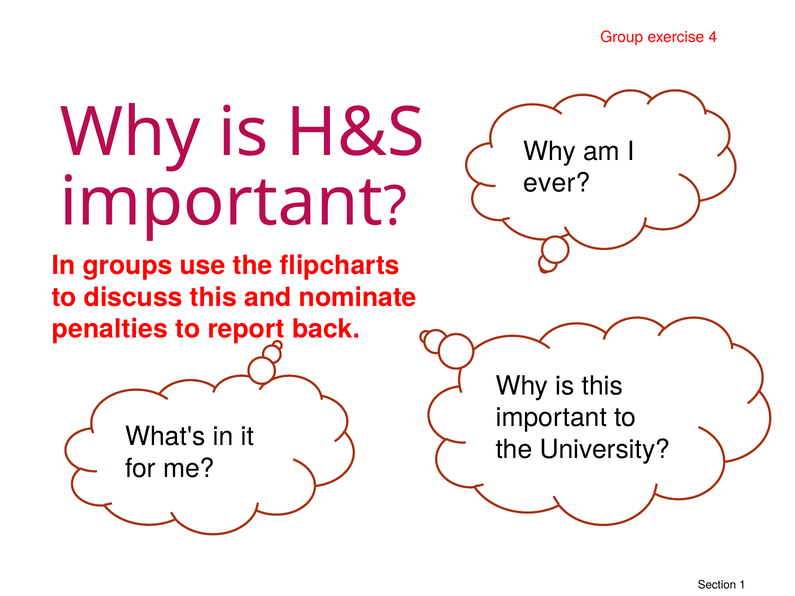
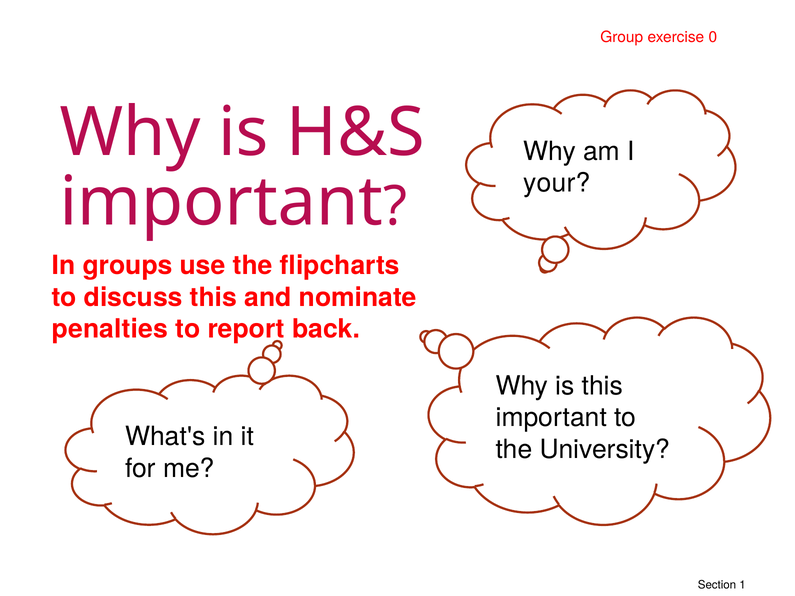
4: 4 -> 0 (713, 37)
ever: ever -> your (557, 183)
